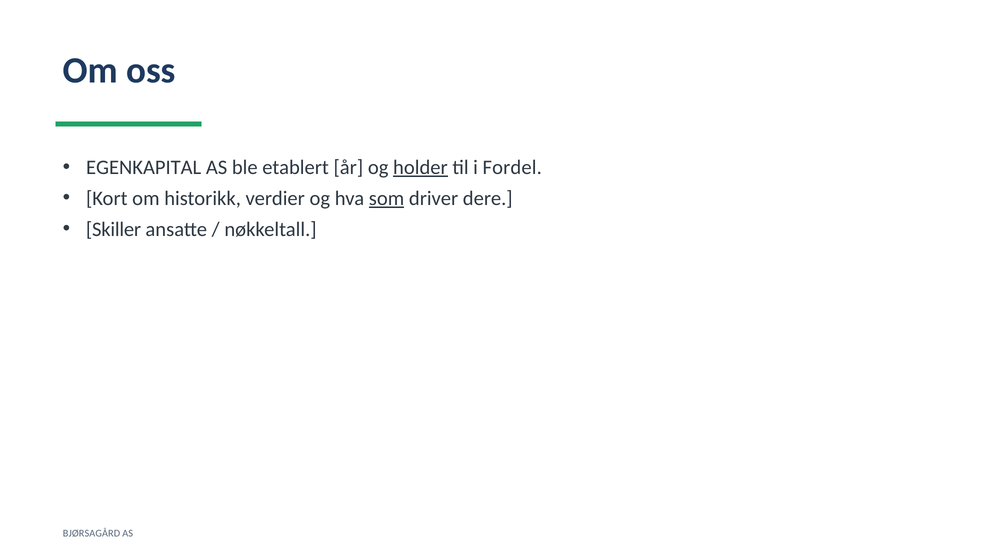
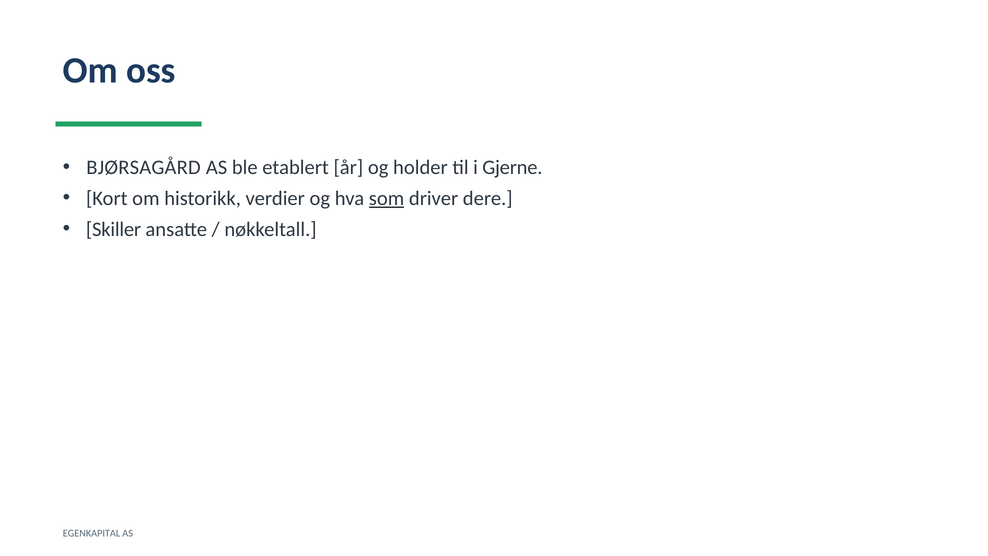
EGENKAPITAL: EGENKAPITAL -> BJØRSAGÅRD (144, 167)
holder underline: present -> none (420, 167)
Fordel: Fordel -> Gjerne (512, 167)
BJØRSAGÅRD: BJØRSAGÅRD -> EGENKAPITAL (92, 533)
